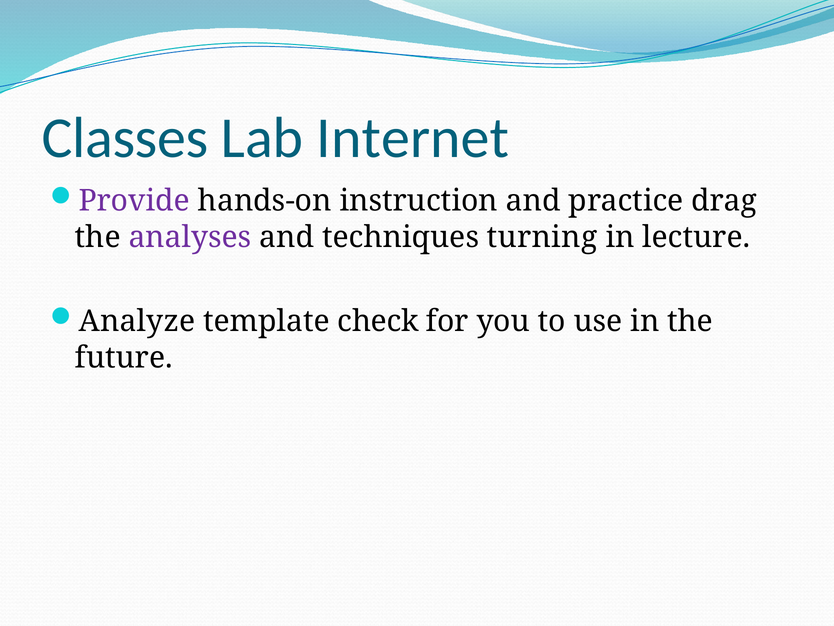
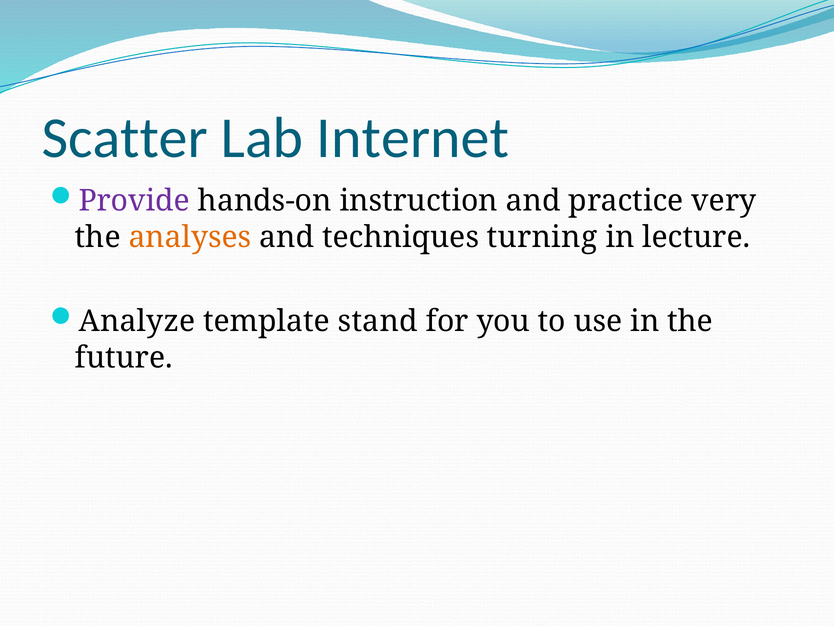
Classes: Classes -> Scatter (125, 138)
drag: drag -> very (724, 201)
analyses colour: purple -> orange (190, 237)
check: check -> stand (378, 321)
